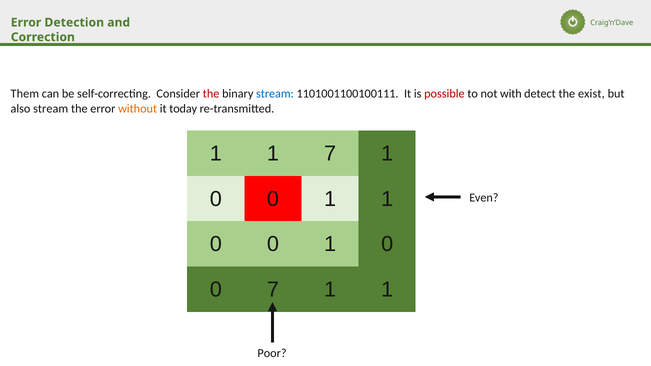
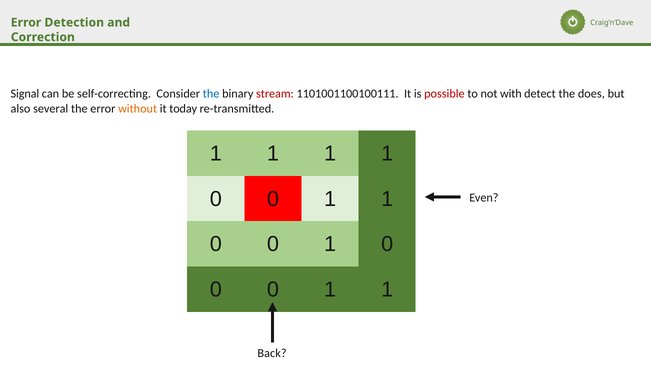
Them: Them -> Signal (25, 94)
the colour: red -> blue (211, 94)
stream colour: blue -> red (275, 94)
exist: exist -> does (591, 94)
also stream: stream -> several (51, 109)
7: 7 -> 1 (330, 154)
7: 7 -> 0 (273, 290)
Poor: Poor -> Back (272, 353)
